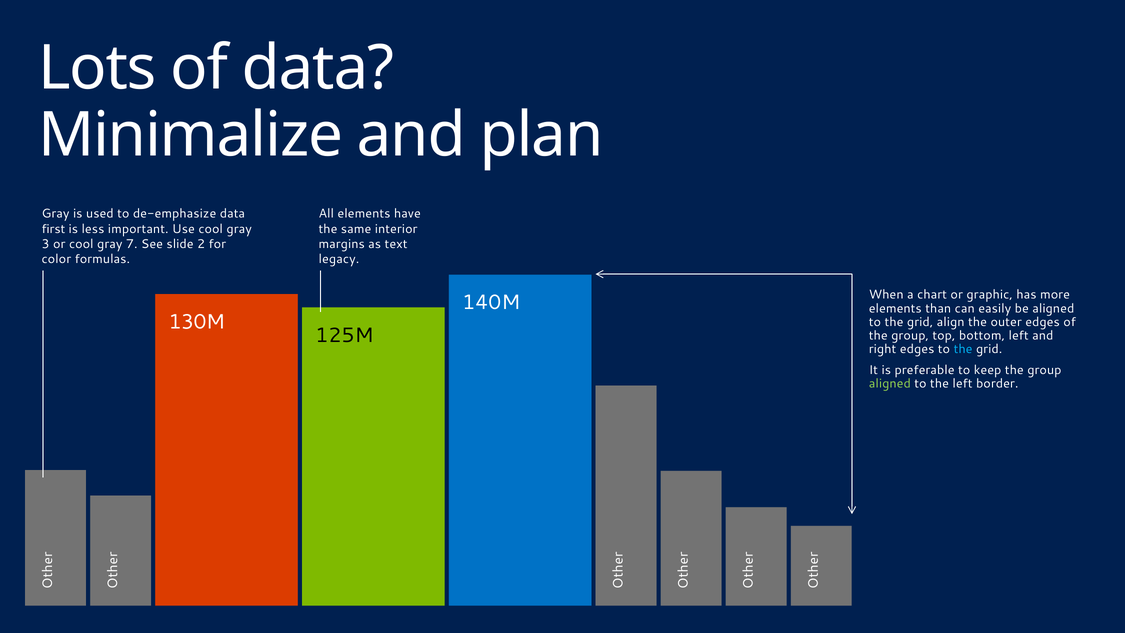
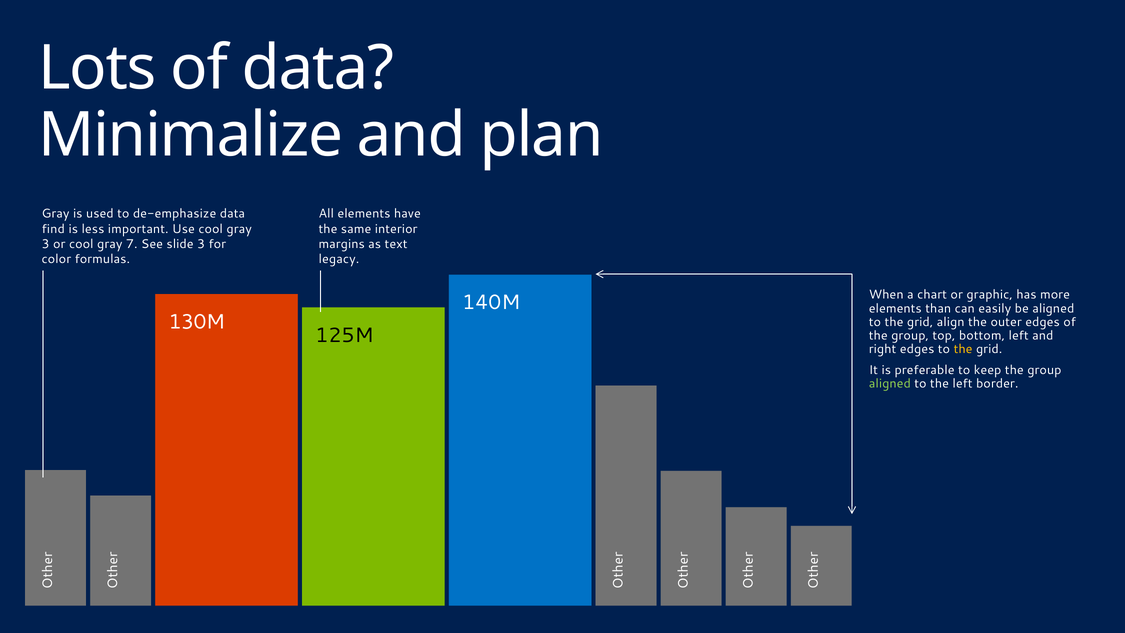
first: first -> find (53, 229)
slide 2: 2 -> 3 (201, 244)
the colour: light blue -> yellow (963, 349)
